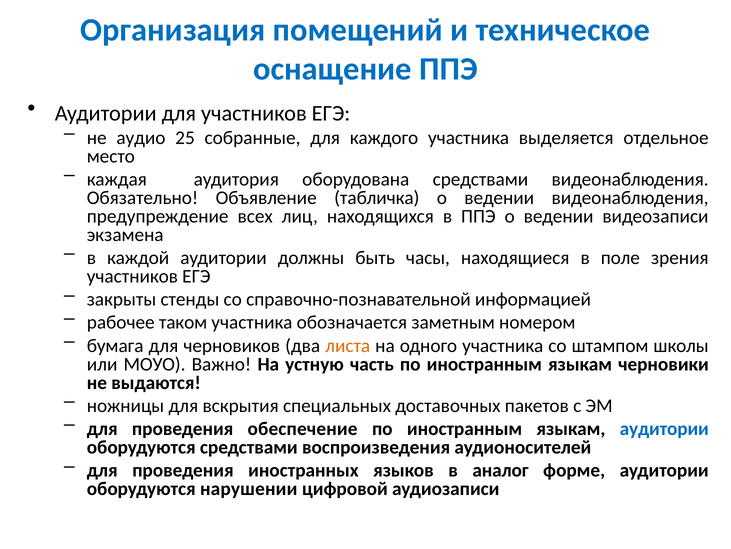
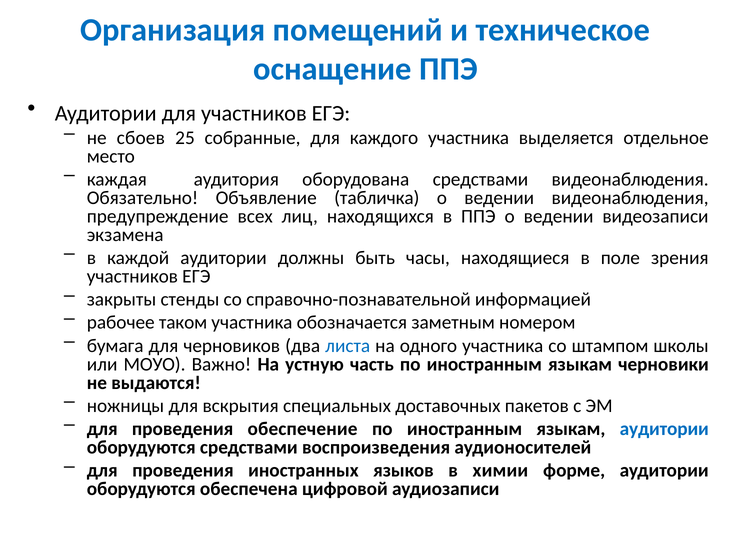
аудио: аудио -> сбоев (141, 137)
листа colour: orange -> blue (348, 345)
аналог: аналог -> химии (500, 470)
нарушении: нарушении -> обеспечена (249, 488)
